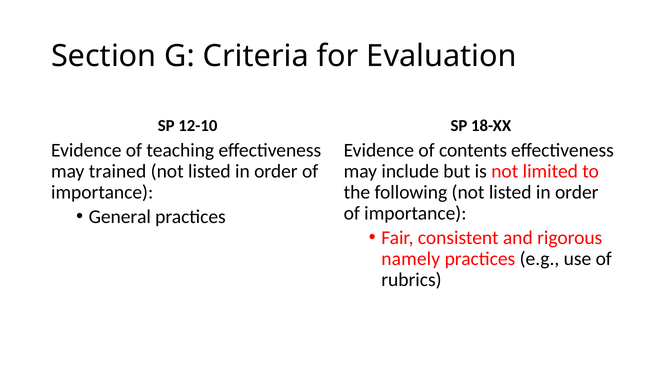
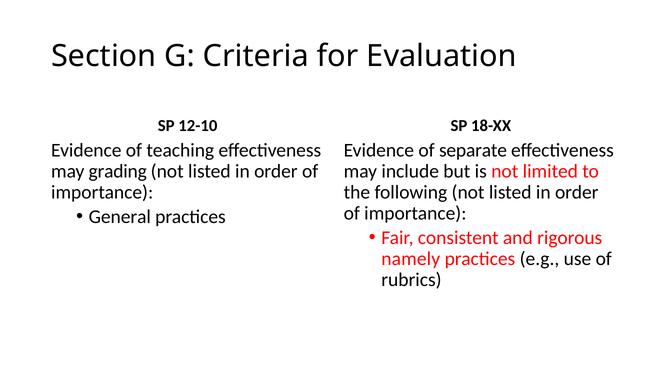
contents: contents -> separate (473, 150)
trained: trained -> grading (118, 171)
